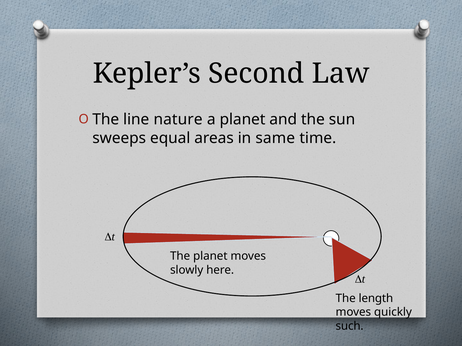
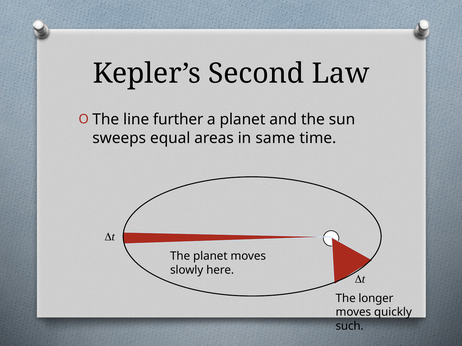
nature: nature -> further (178, 120)
length: length -> longer (376, 299)
